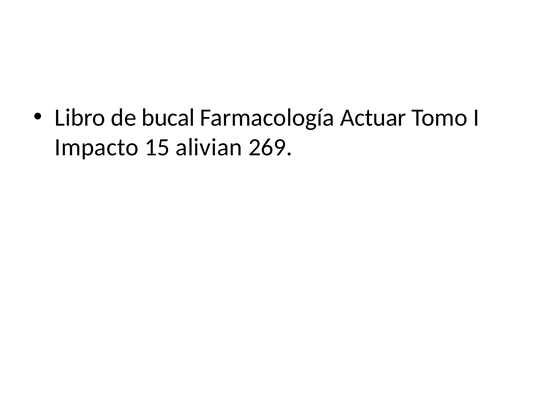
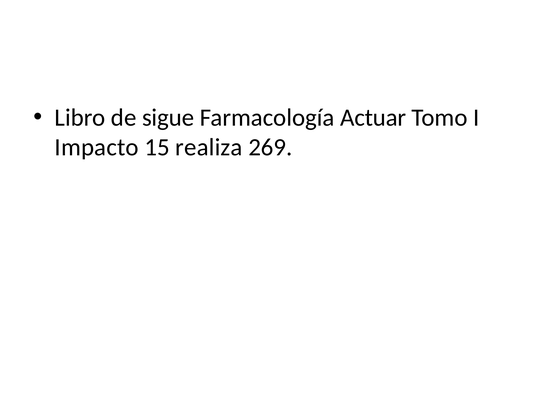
bucal: bucal -> sigue (168, 117)
alivian: alivian -> realiza (209, 147)
